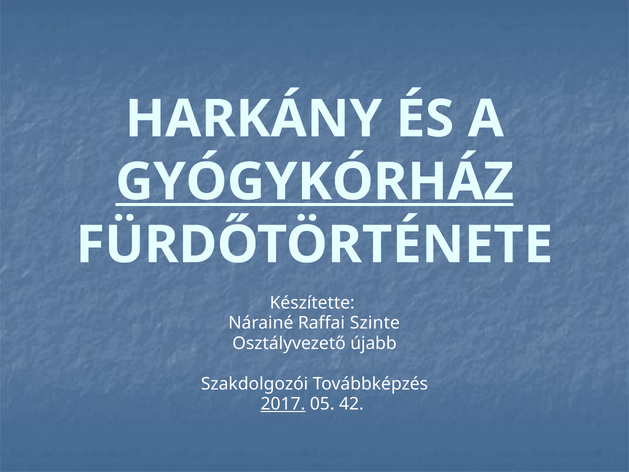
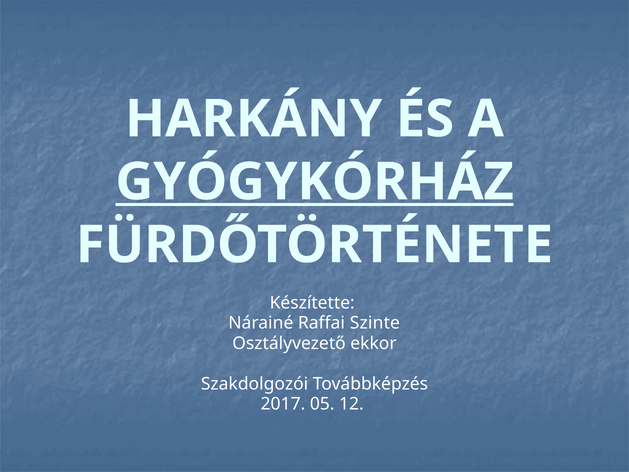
újabb: újabb -> ekkor (373, 343)
2017 underline: present -> none (283, 404)
42: 42 -> 12 (351, 404)
